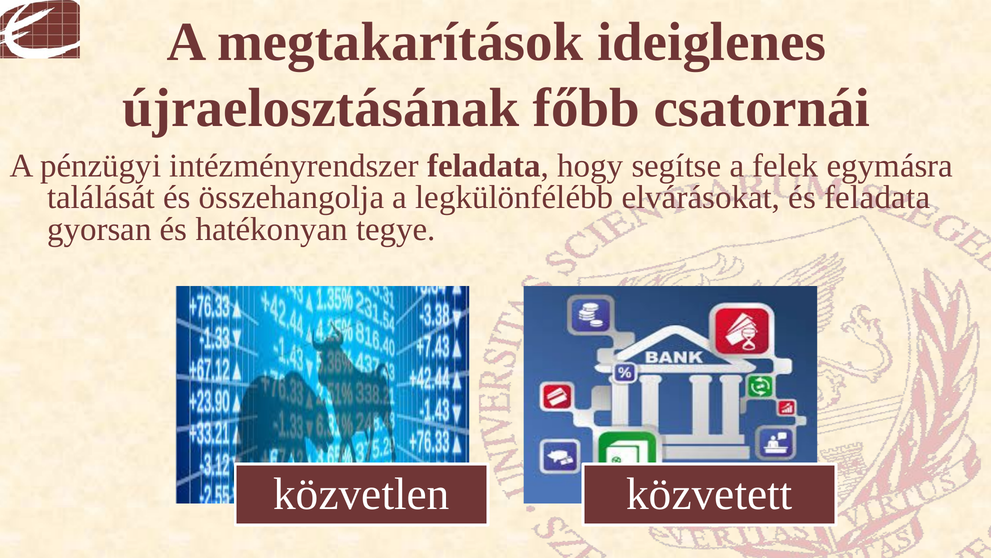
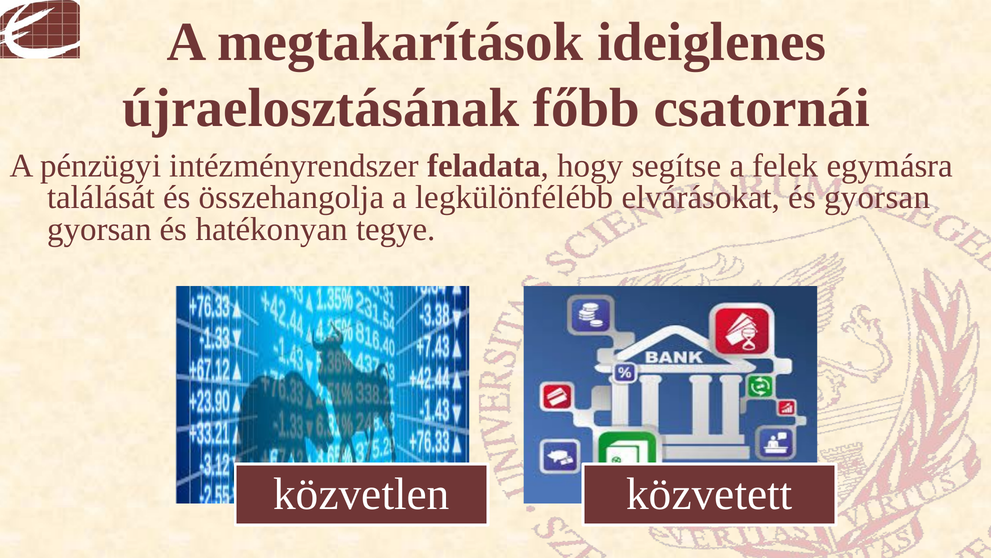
és feladata: feladata -> gyorsan (877, 197)
